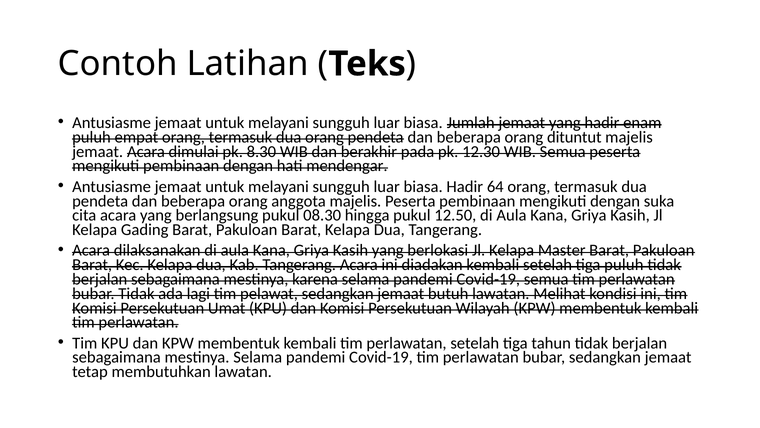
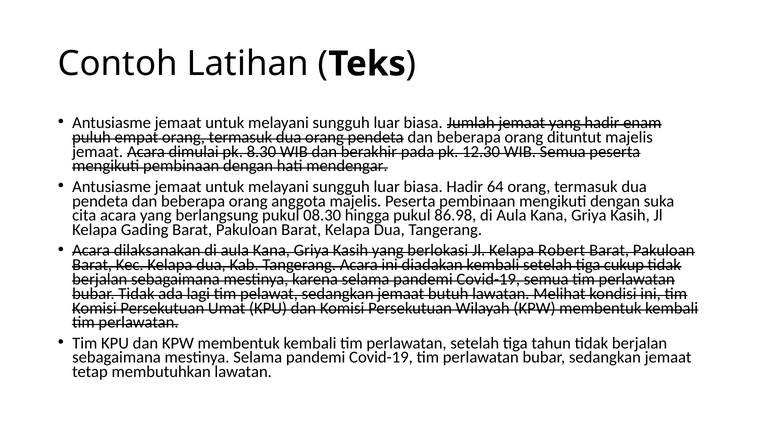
12.50: 12.50 -> 86.98 (455, 215)
Master: Master -> Robert (562, 250)
tiga puluh: puluh -> cukup (624, 265)
